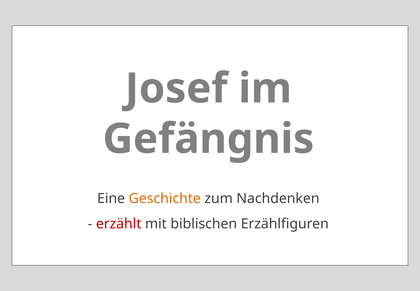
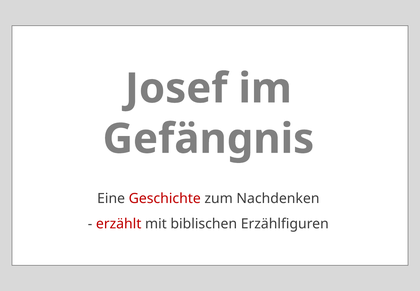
Geschichte colour: orange -> red (165, 199)
